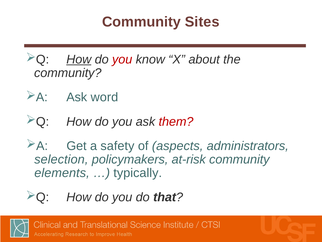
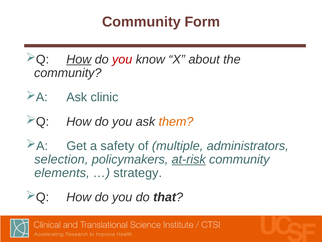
Sites: Sites -> Form (202, 22)
word: word -> clinic (104, 97)
them colour: red -> orange (176, 121)
aspects: aspects -> multiple (178, 146)
at-risk underline: none -> present (189, 159)
typically: typically -> strategy (138, 173)
